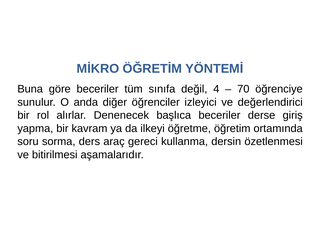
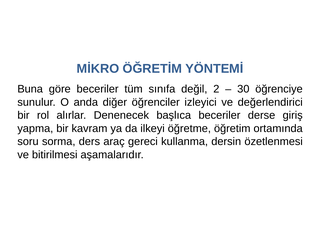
4: 4 -> 2 (216, 89)
70: 70 -> 30 (243, 89)
